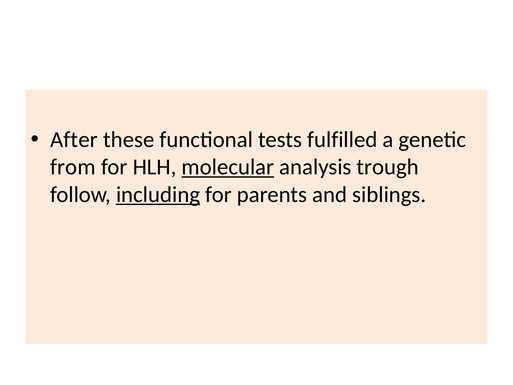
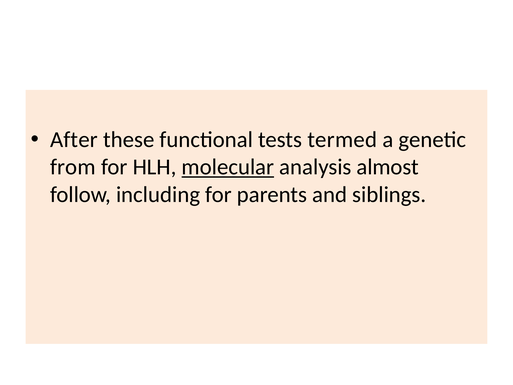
fulfilled: fulfilled -> termed (342, 140)
trough: trough -> almost (388, 167)
including underline: present -> none (158, 194)
